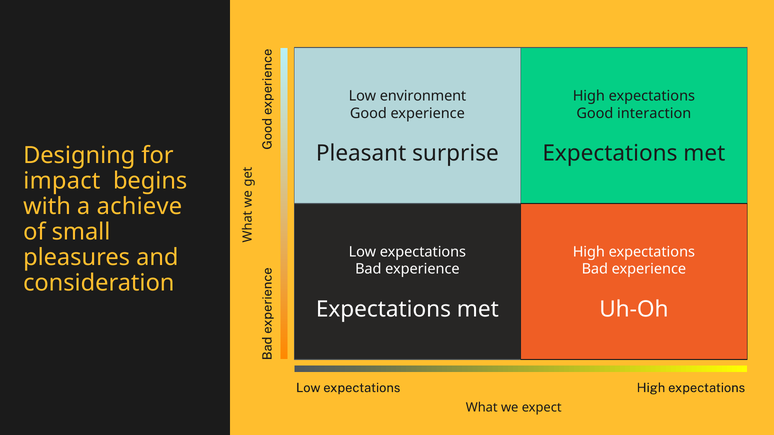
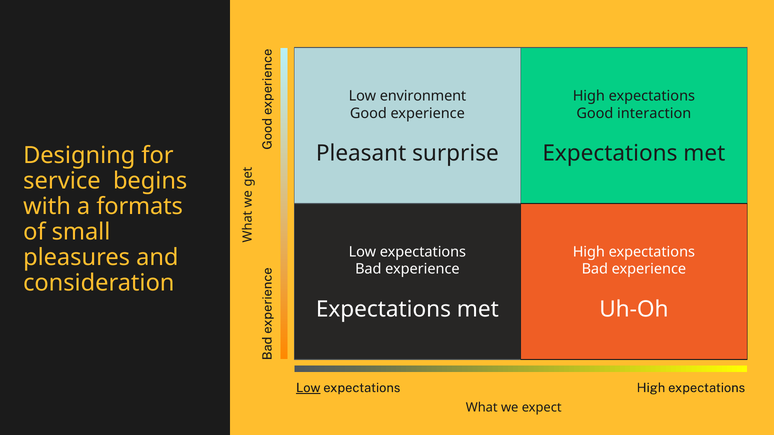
impact: impact -> service (62, 181)
achieve: achieve -> formats (140, 207)
Low underline: none -> present (308, 388)
